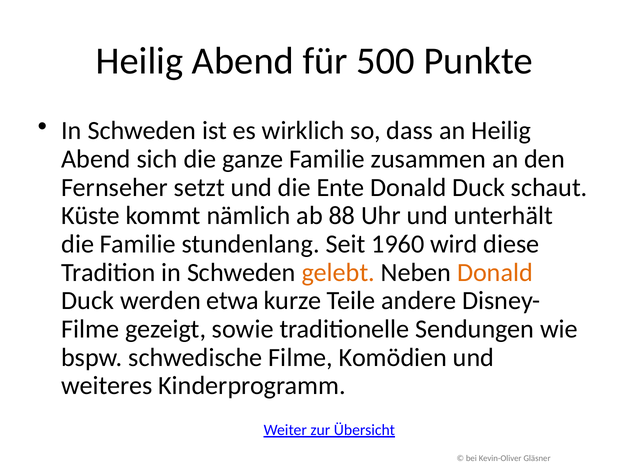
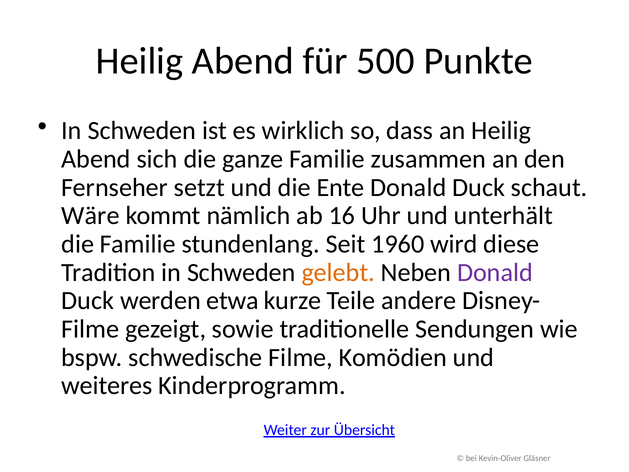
Küste: Küste -> Wäre (90, 216)
88: 88 -> 16 (342, 216)
Donald colour: orange -> purple (495, 272)
